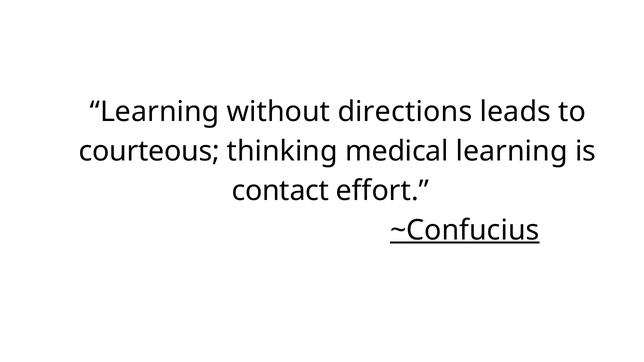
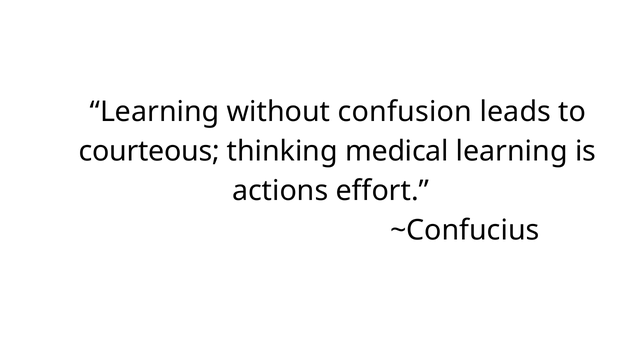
directions: directions -> confusion (405, 112)
contact: contact -> actions (280, 191)
~Confucius underline: present -> none (465, 230)
